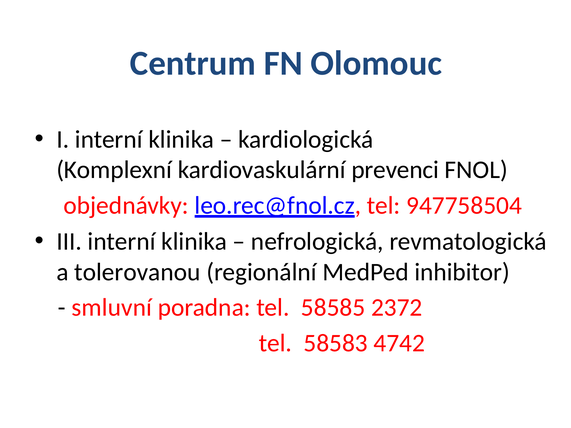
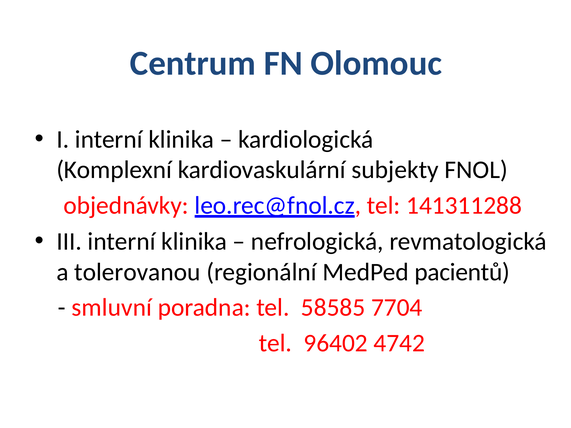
prevenci: prevenci -> subjekty (395, 170)
947758504: 947758504 -> 141311288 (464, 206)
inhibitor: inhibitor -> pacientů (462, 272)
2372: 2372 -> 7704 (397, 308)
58583: 58583 -> 96402 (336, 343)
